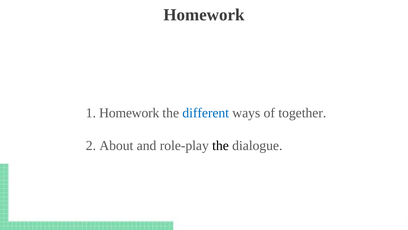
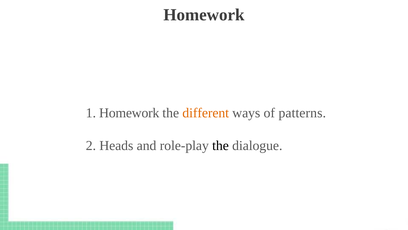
different colour: blue -> orange (206, 113)
together: together -> patterns (302, 113)
About: About -> Heads (116, 145)
